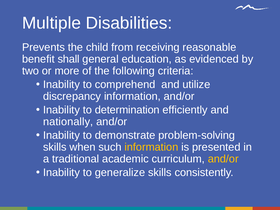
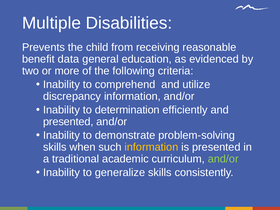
shall: shall -> data (68, 59)
nationally: nationally -> presented (68, 122)
and/or colour: yellow -> light green (223, 159)
